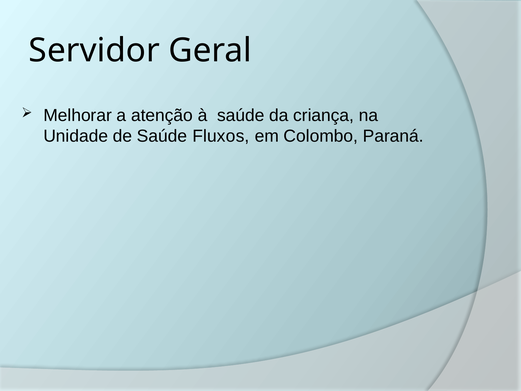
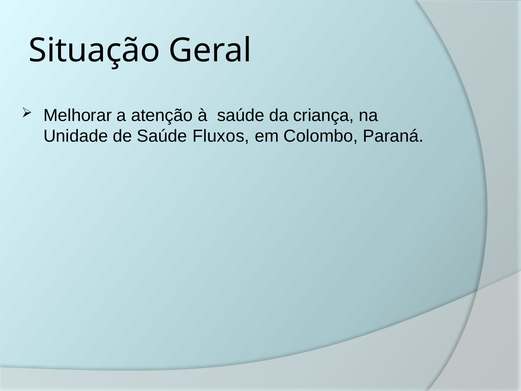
Servidor: Servidor -> Situação (94, 51)
